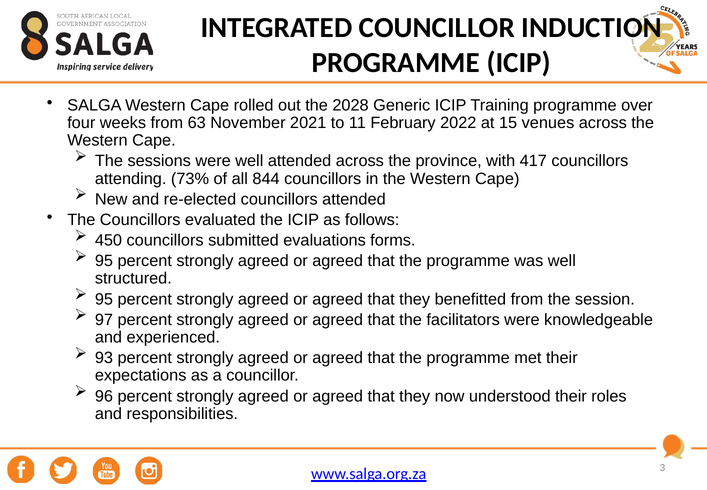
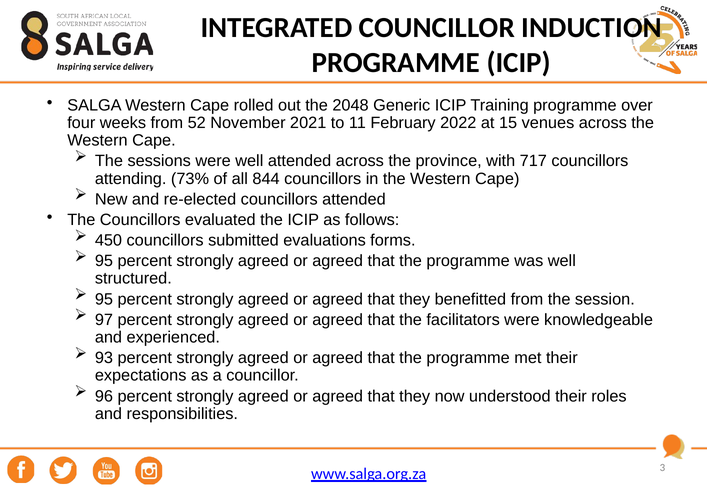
2028: 2028 -> 2048 (351, 105)
63: 63 -> 52 (197, 123)
417: 417 -> 717 (533, 161)
